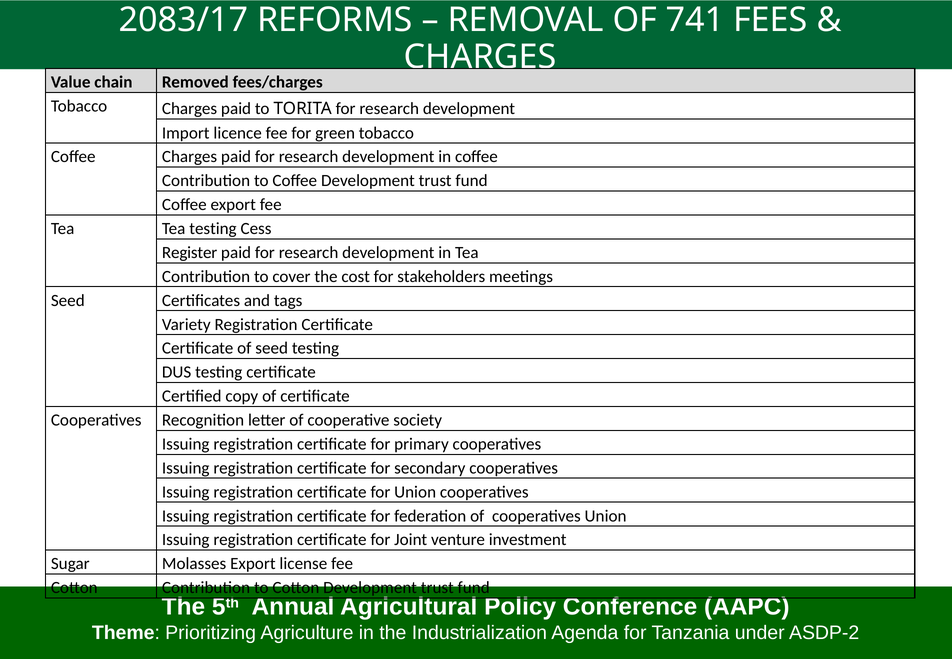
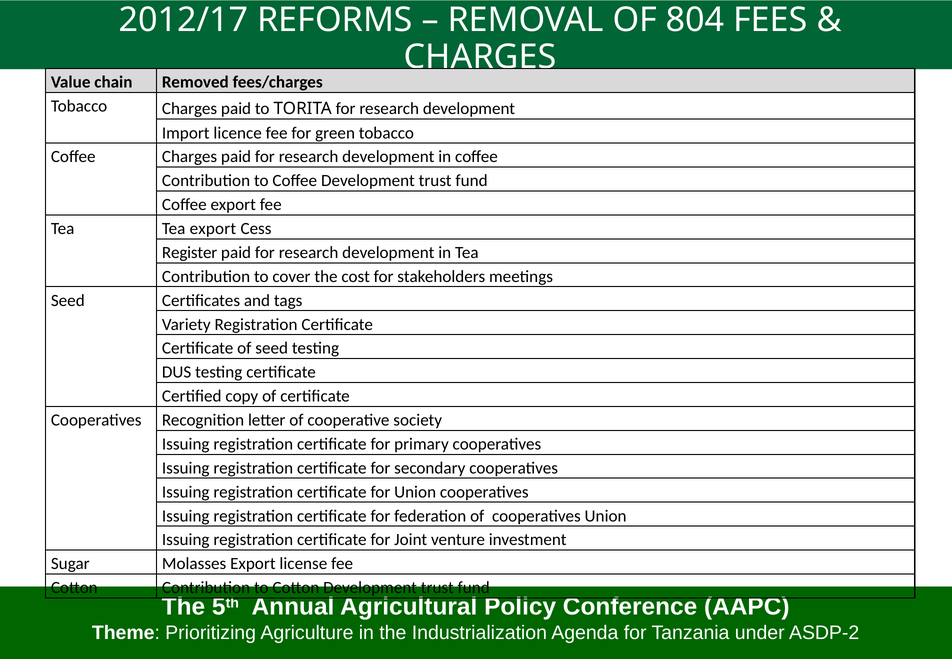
2083/17: 2083/17 -> 2012/17 (184, 20)
741: 741 -> 804 (695, 20)
Tea testing: testing -> export (213, 229)
